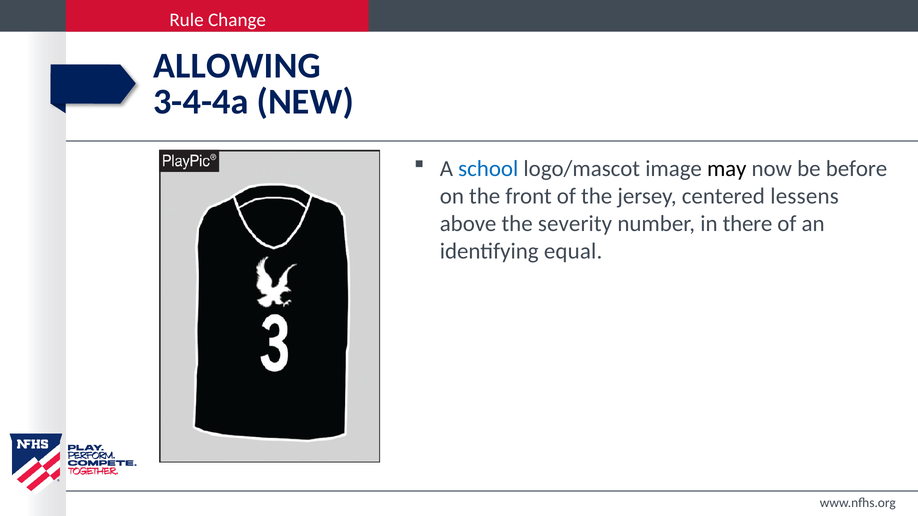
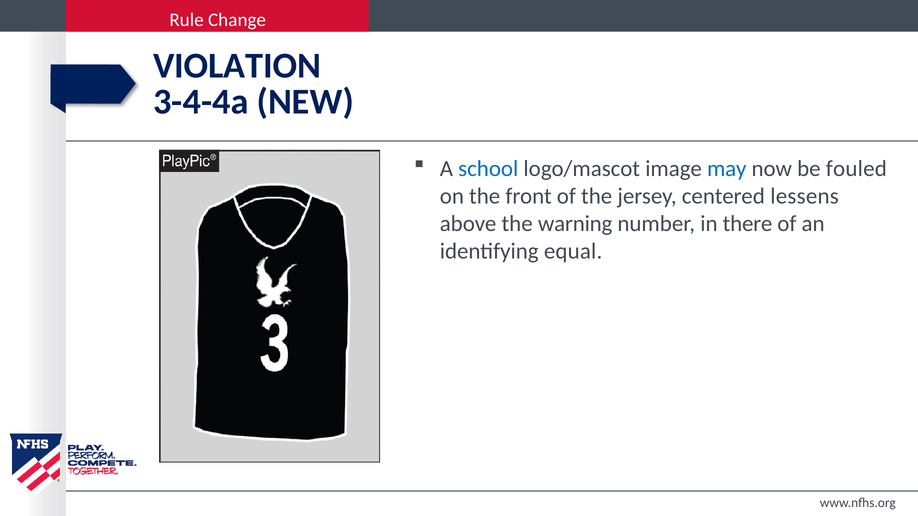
ALLOWING: ALLOWING -> VIOLATION (237, 66)
may colour: black -> blue (727, 169)
before: before -> fouled (856, 169)
severity: severity -> warning (575, 224)
